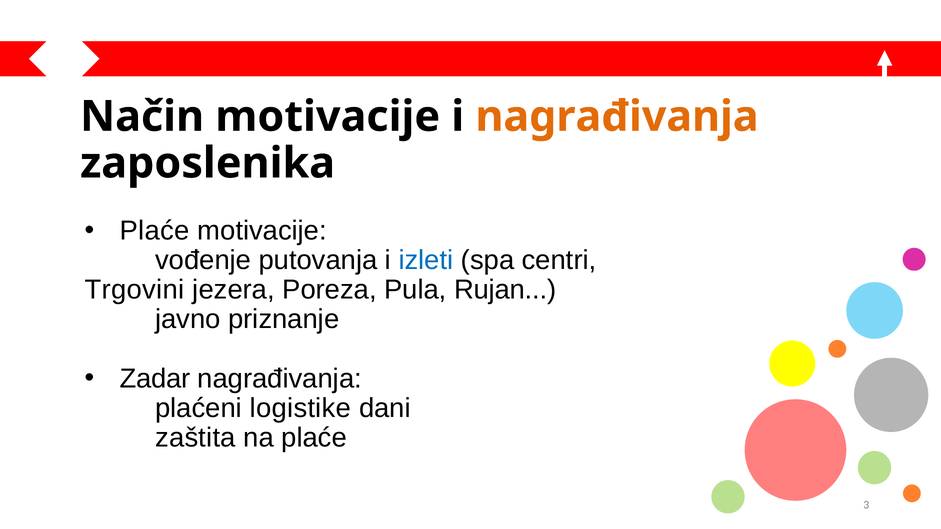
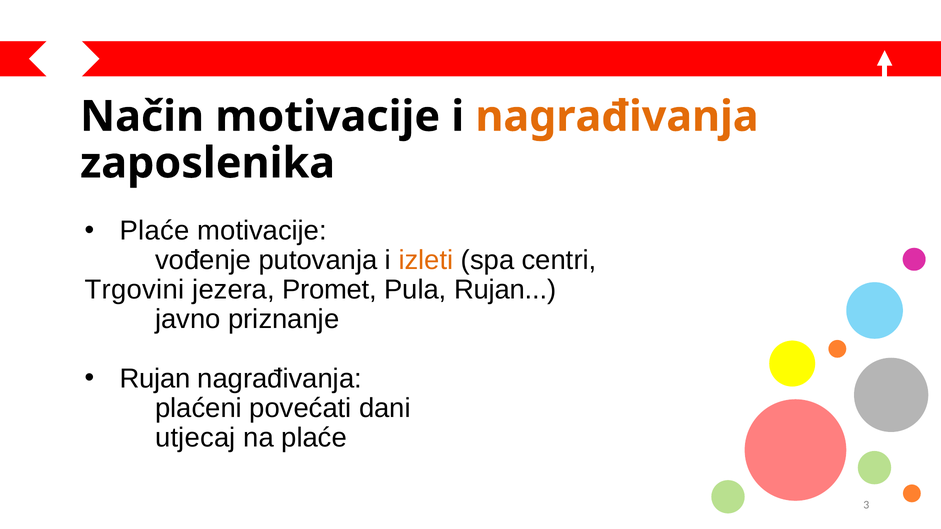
izleti colour: blue -> orange (426, 260)
Poreza: Poreza -> Promet (330, 290)
Zadar: Zadar -> Rujan (155, 379)
logistike: logistike -> povećati (301, 408)
zaštita: zaštita -> utjecaj (195, 438)
